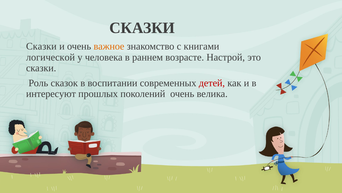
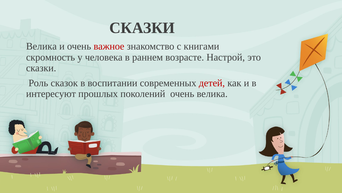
Сказки: Сказки -> Велика (41, 46)
важное colour: orange -> red (109, 46)
логической: логической -> скромность (51, 57)
